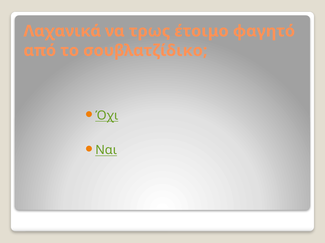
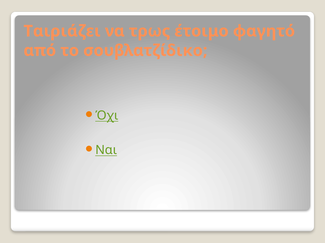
Λαχανικά: Λαχανικά -> Ταιριάζει (62, 31)
